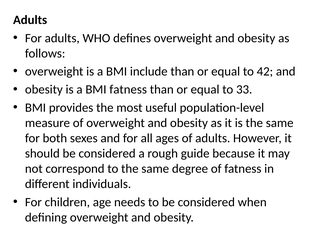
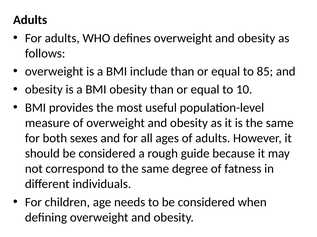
42: 42 -> 85 (265, 72)
BMI fatness: fatness -> obesity (128, 90)
33: 33 -> 10 (244, 90)
